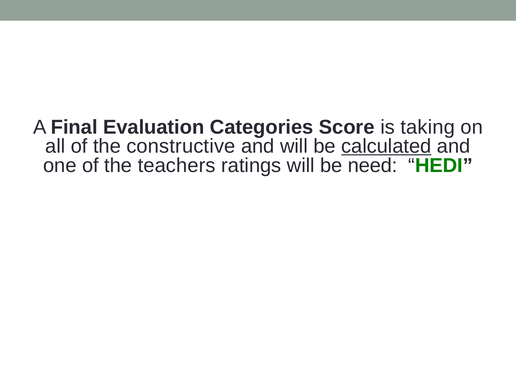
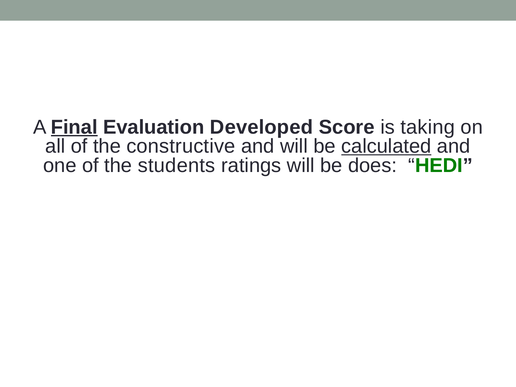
Final underline: none -> present (74, 127)
Categories: Categories -> Developed (262, 127)
teachers: teachers -> students (177, 165)
need: need -> does (373, 165)
